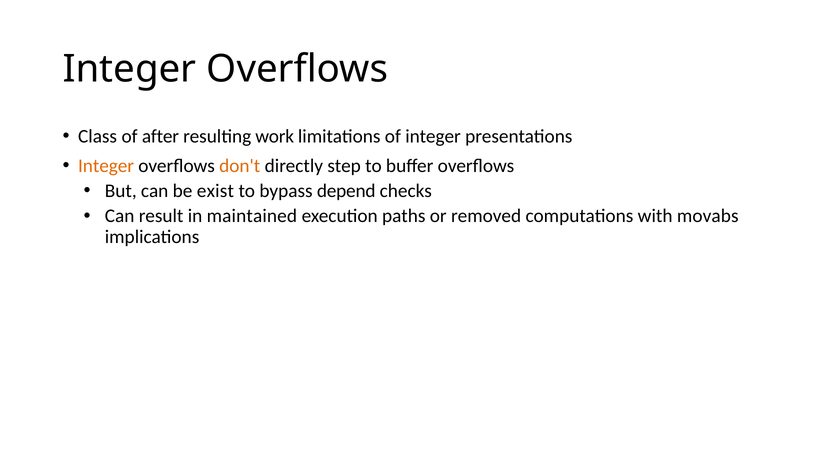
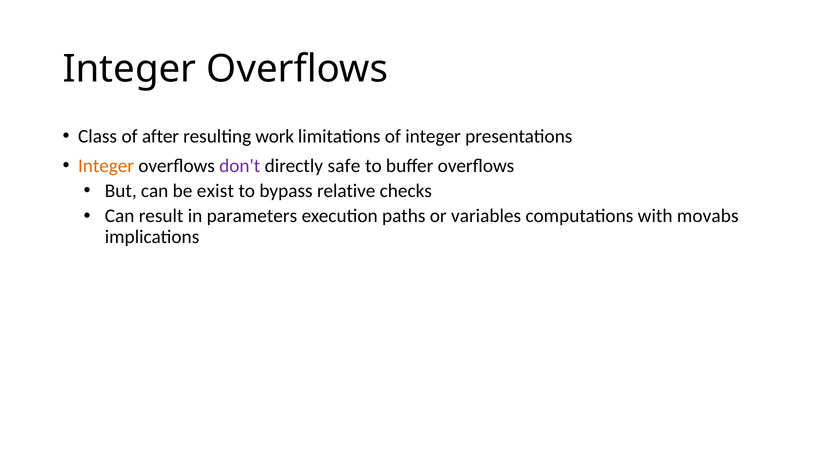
don't colour: orange -> purple (240, 166)
step: step -> safe (344, 166)
depend: depend -> relative (346, 191)
maintained: maintained -> parameters (252, 216)
removed: removed -> variables (486, 216)
